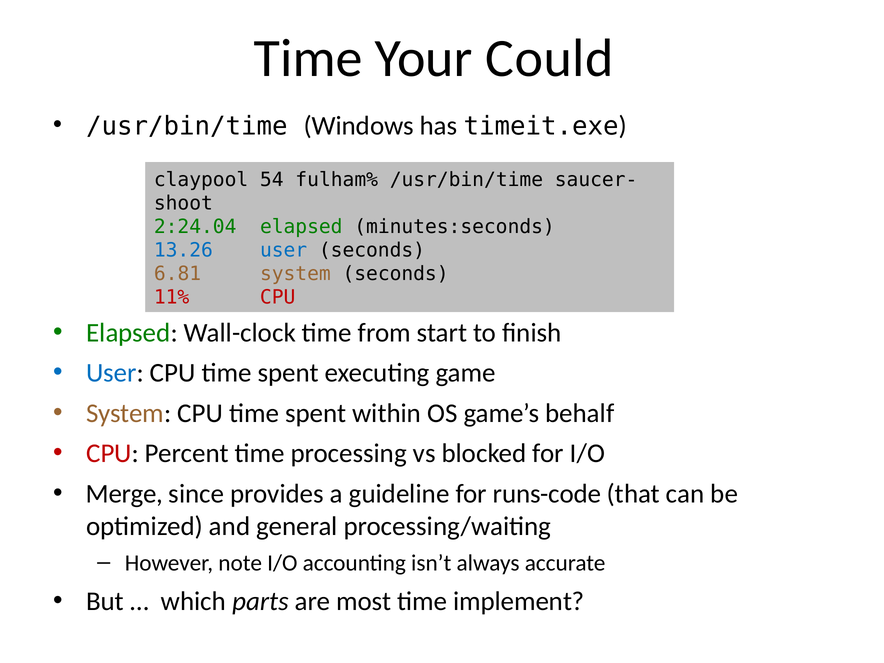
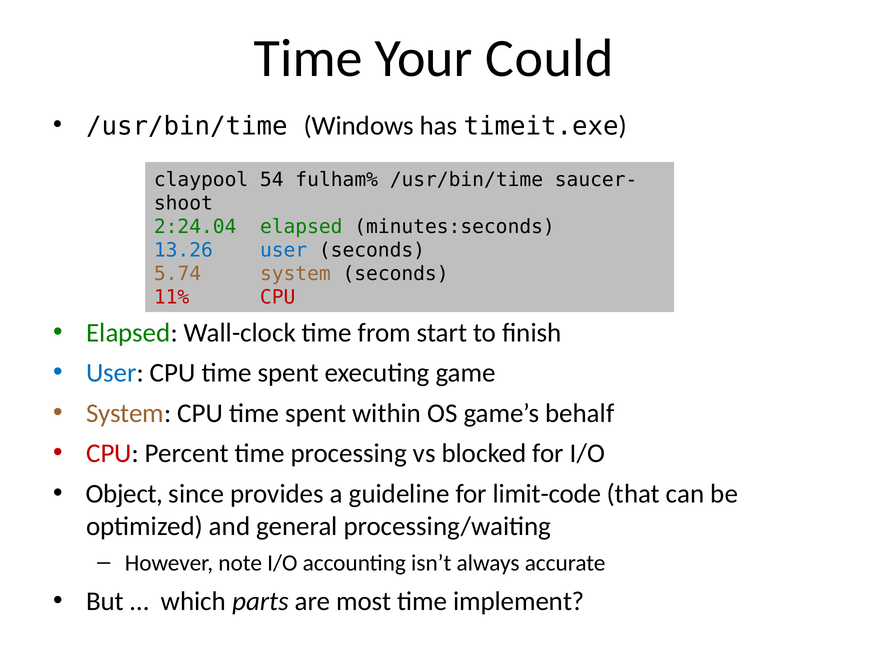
6.81: 6.81 -> 5.74 (178, 274)
Merge: Merge -> Object (124, 494)
runs-code: runs-code -> limit-code (547, 494)
